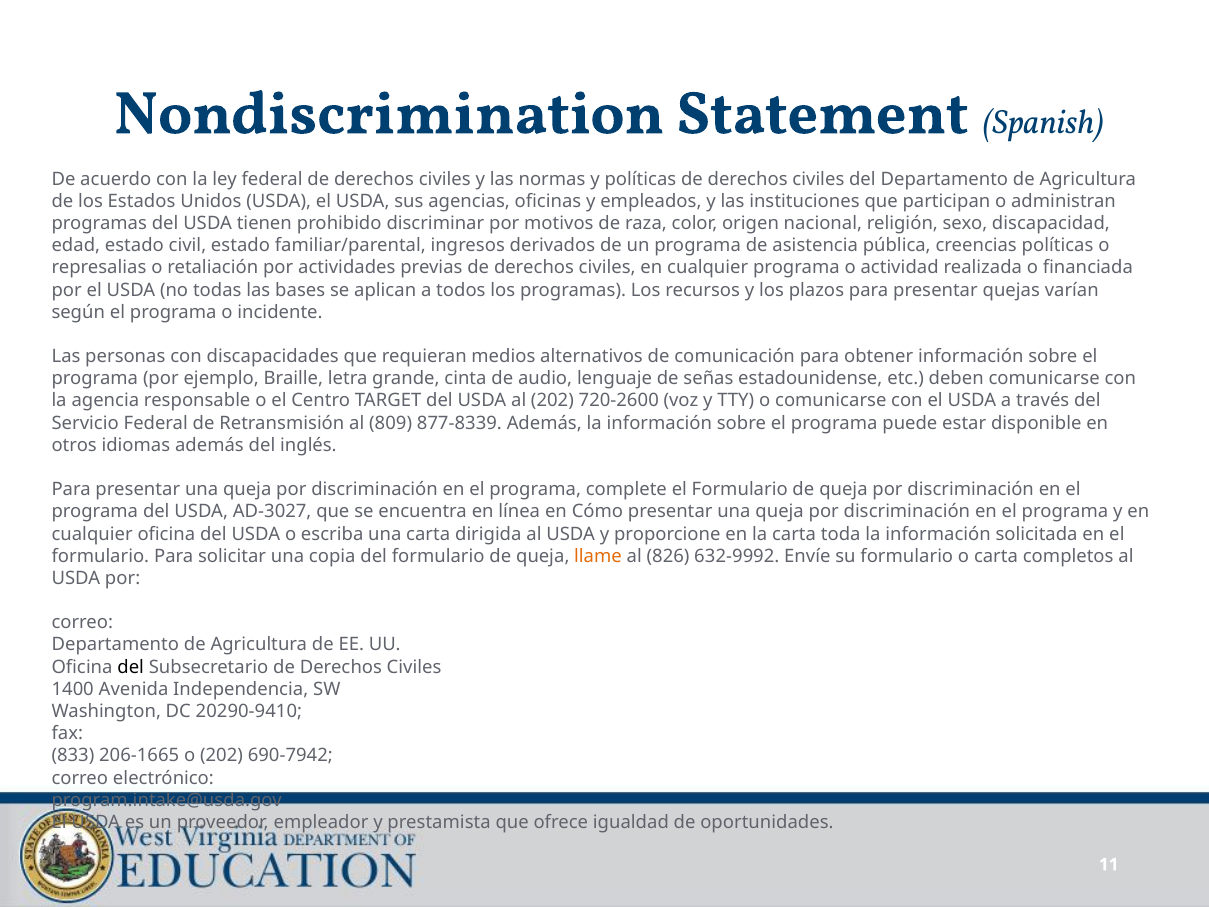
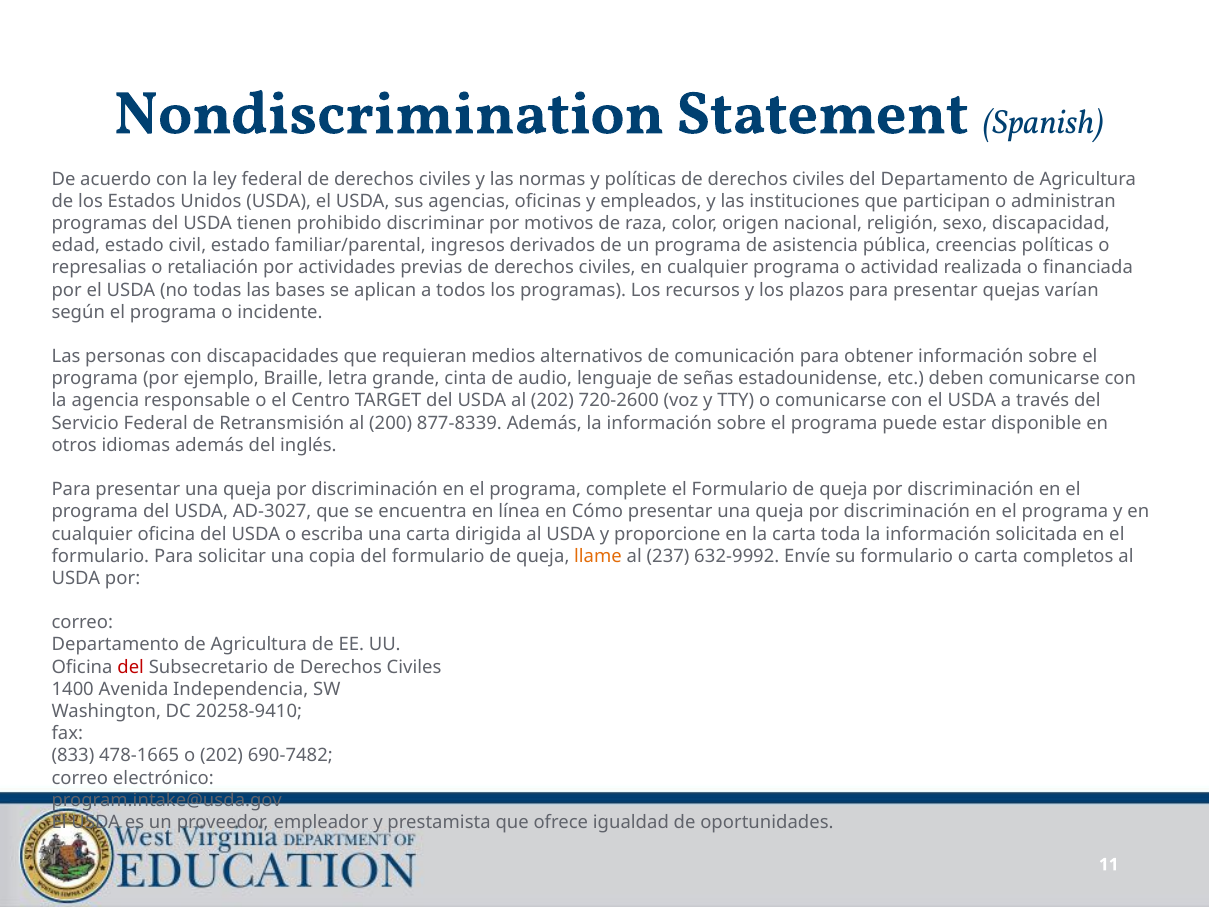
809: 809 -> 200 (391, 423)
826: 826 -> 237 (668, 556)
del colour: black -> red (131, 667)
20290-9410: 20290-9410 -> 20258-9410 (249, 711)
206-1665: 206-1665 -> 478-1665 (139, 756)
690-7942: 690-7942 -> 690-7482 (290, 756)
